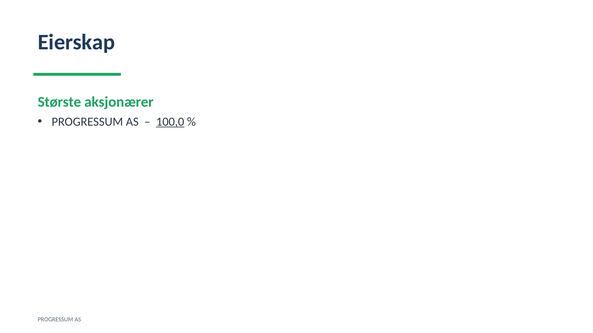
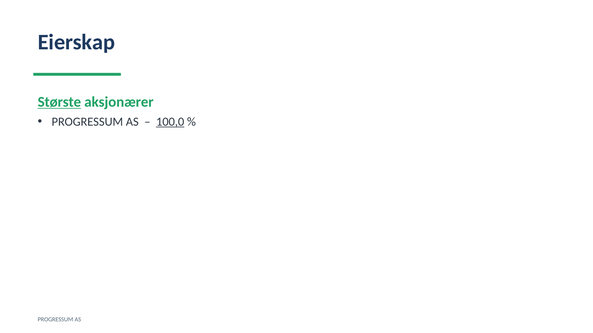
Største underline: none -> present (59, 102)
